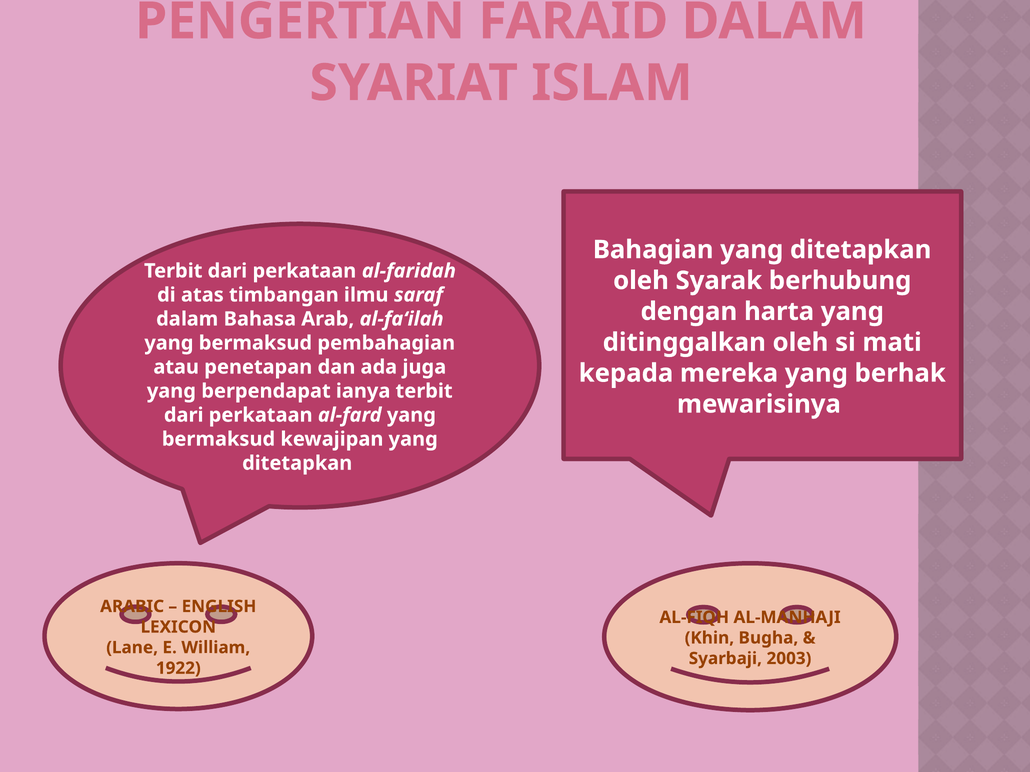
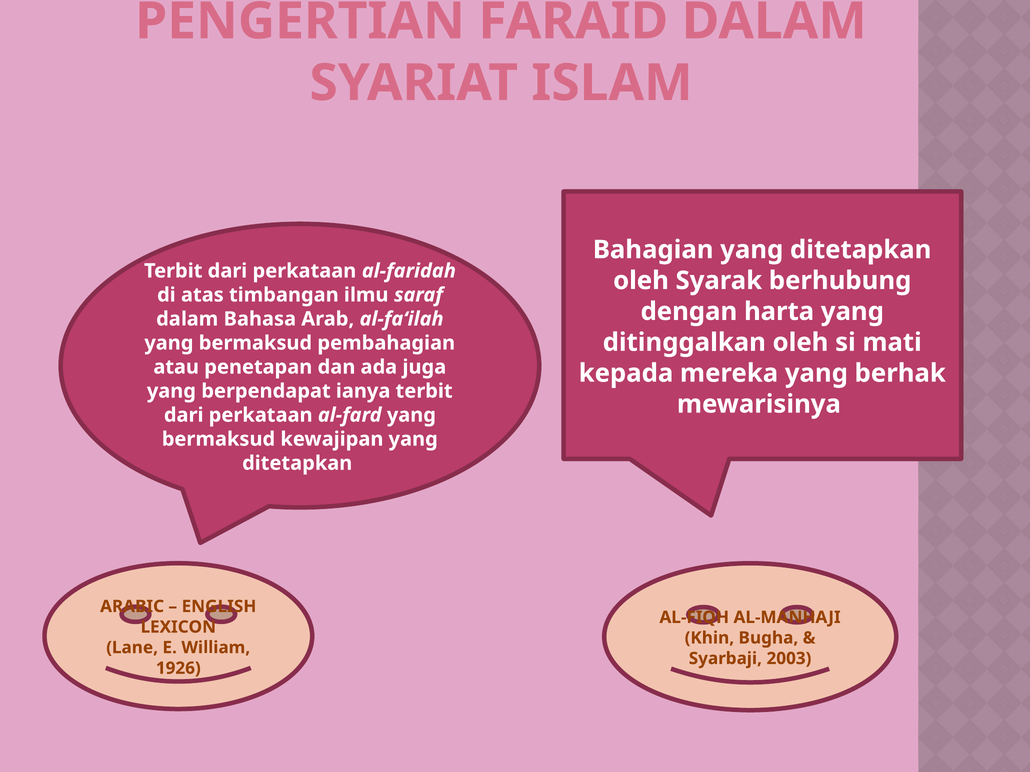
1922: 1922 -> 1926 (178, 669)
